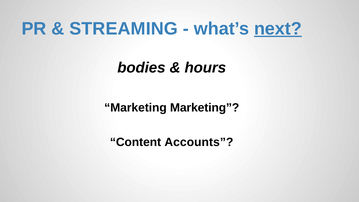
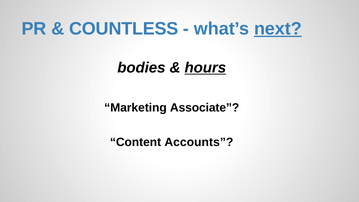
STREAMING: STREAMING -> COUNTLESS (124, 29)
hours underline: none -> present (205, 68)
Marketing Marketing: Marketing -> Associate (205, 108)
